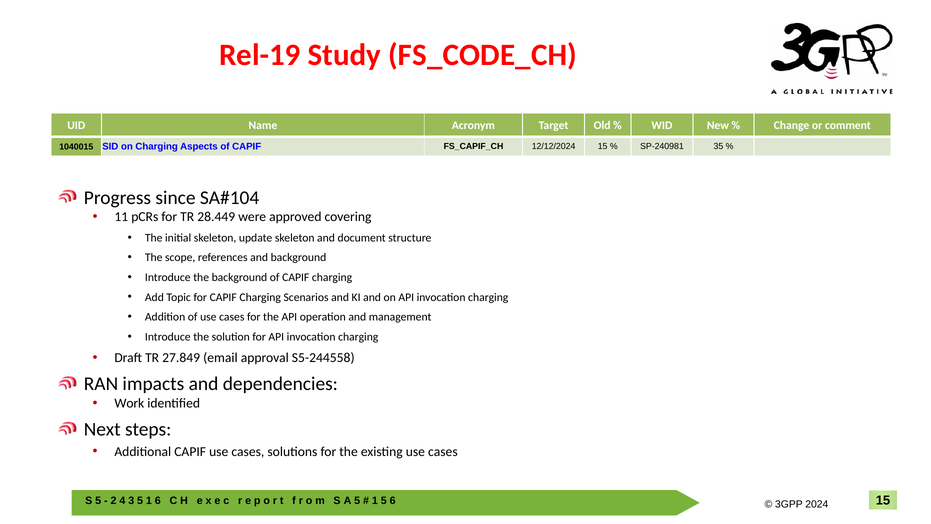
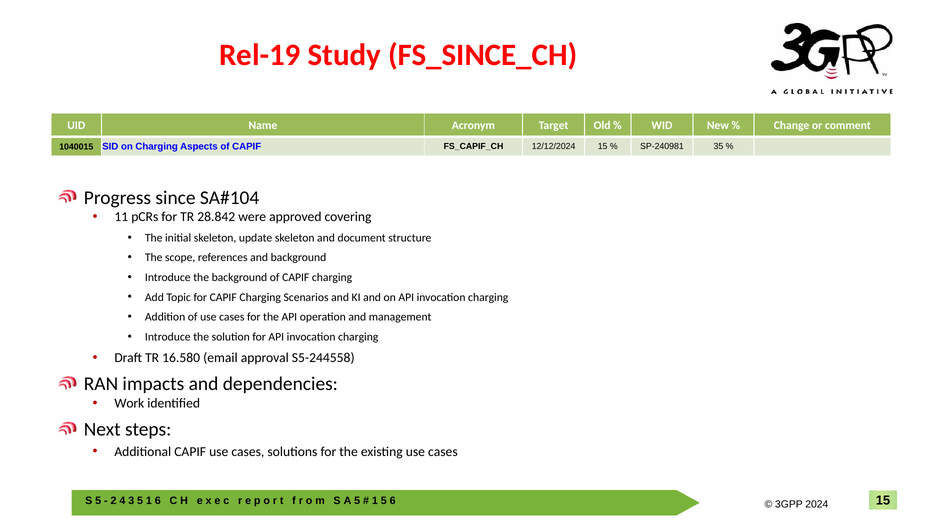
FS_CODE_CH: FS_CODE_CH -> FS_SINCE_CH (483, 55)
28.449: 28.449 -> 28.842 (216, 217)
27.849: 27.849 -> 16.580 (181, 358)
